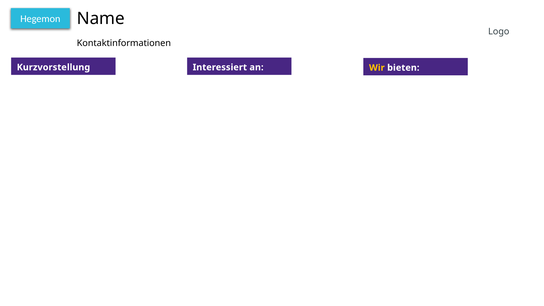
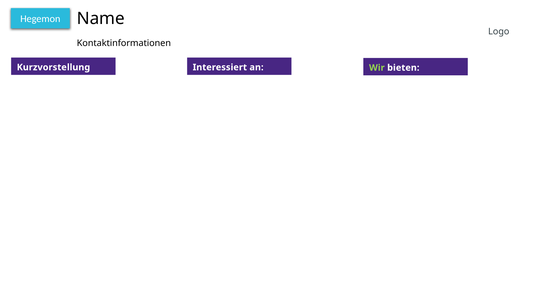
Wir colour: yellow -> light green (377, 68)
